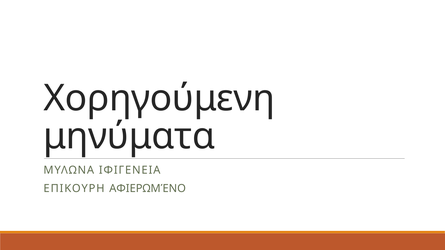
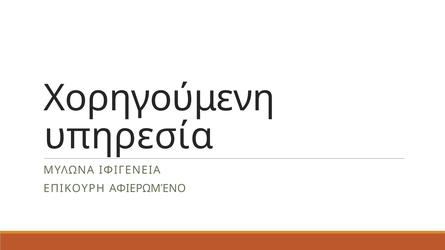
μηνύματα: μηνύματα -> υπηρεσία (129, 136)
